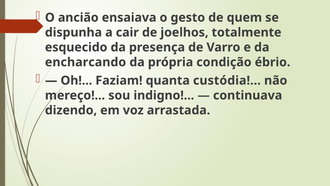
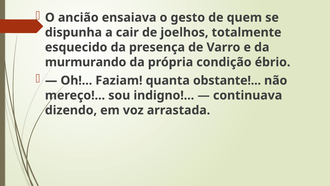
encharcando: encharcando -> murmurando (86, 62)
custódia: custódia -> obstante (227, 80)
